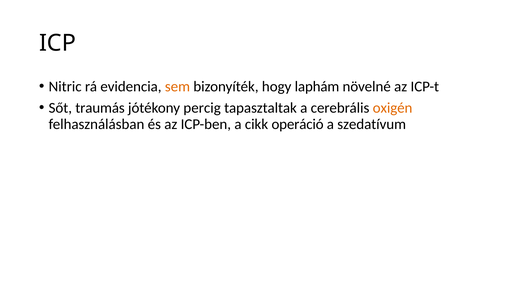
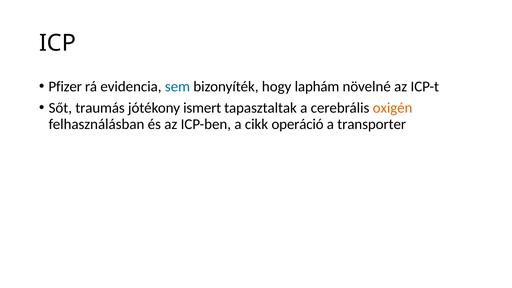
Nitric: Nitric -> Pfizer (65, 87)
sem colour: orange -> blue (177, 87)
percig: percig -> ismert (202, 108)
szedatívum: szedatívum -> transporter (372, 124)
